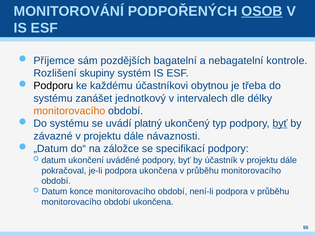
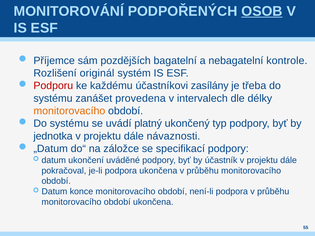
skupiny: skupiny -> originál (97, 73)
Podporu colour: black -> red (53, 86)
obytnou: obytnou -> zasílány (210, 86)
jednotkový: jednotkový -> provedena (140, 98)
byť underline: present -> none (280, 124)
závazné: závazné -> jednotka (53, 136)
